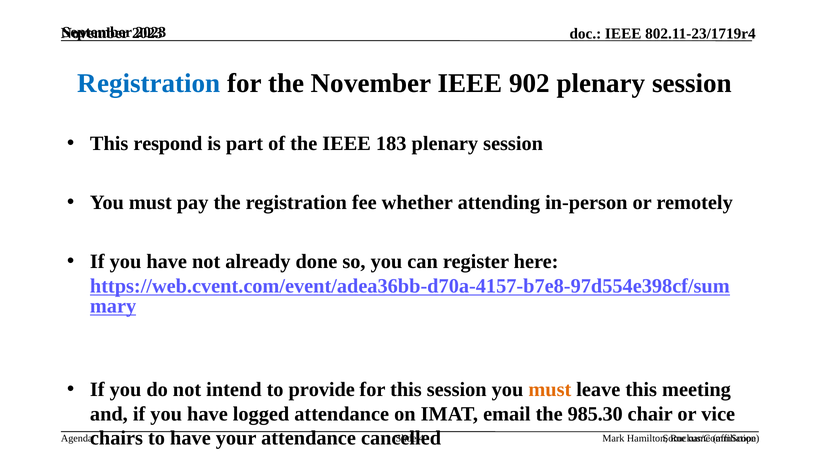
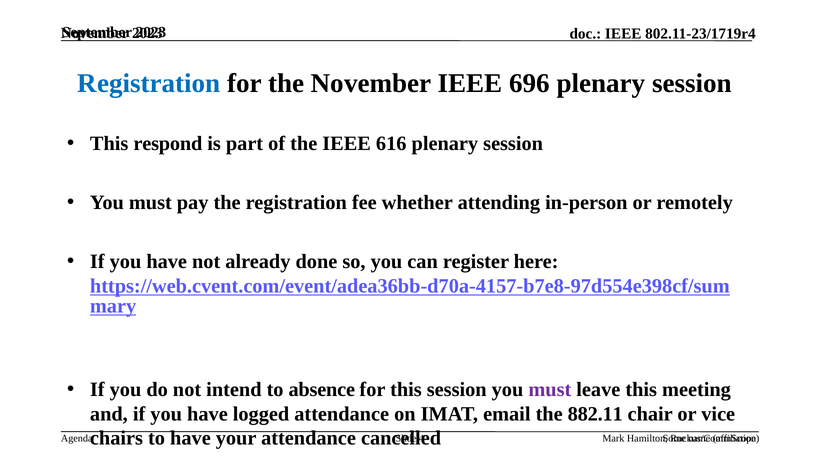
902: 902 -> 696 (530, 83)
183: 183 -> 616 (391, 144)
provide: provide -> absence (322, 390)
must colour: orange -> purple (550, 390)
985.30: 985.30 -> 882.11 (595, 414)
